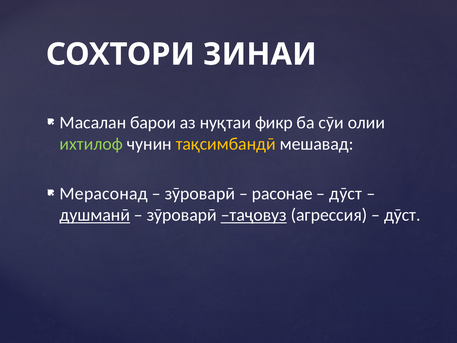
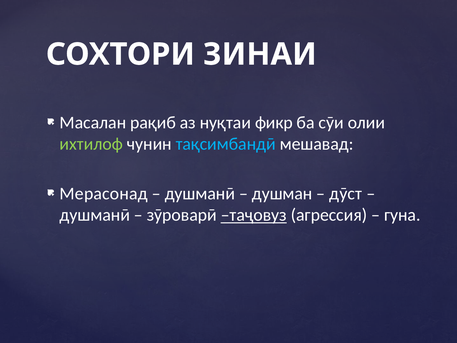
барои: барои -> рақиб (153, 123)
тақсимбандӣ colour: yellow -> light blue (226, 144)
зӯроварӣ: зӯроварӣ -> душманӣ (200, 194)
расонае: расонае -> душман (282, 194)
душманӣ underline: present -> none (95, 215)
дӯст: дӯст -> гуна (402, 215)
